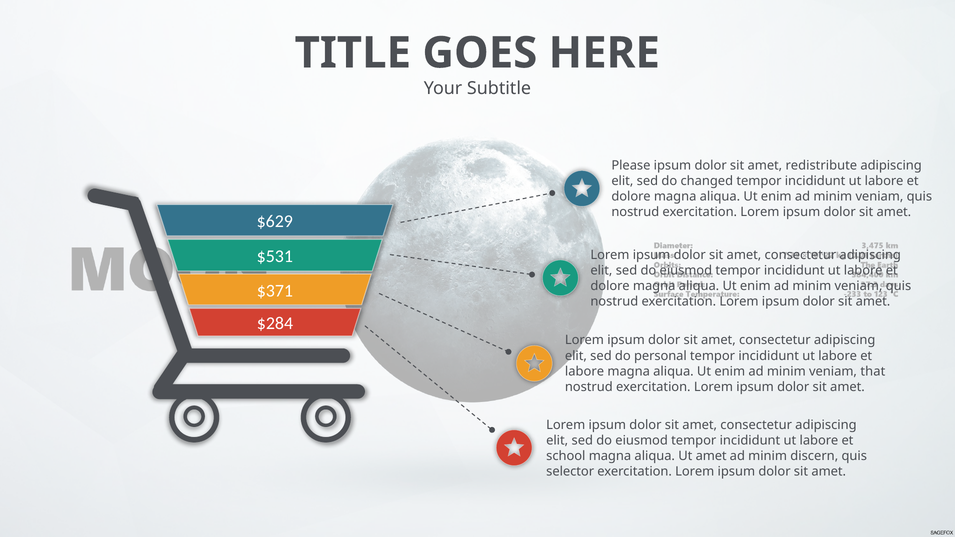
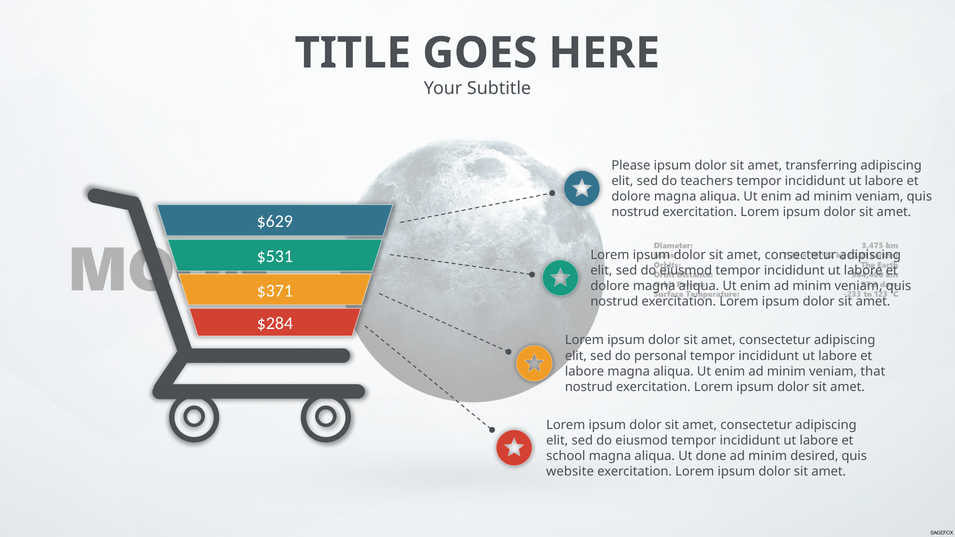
redistribute: redistribute -> transferring (821, 166)
changed: changed -> teachers (707, 181)
Ut amet: amet -> done (711, 456)
discern: discern -> desired (814, 456)
selector: selector -> website (570, 472)
